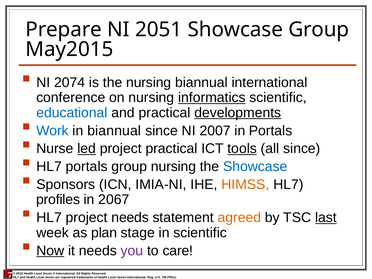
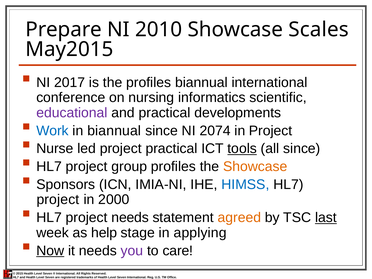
2051: 2051 -> 2010 (159, 30)
Showcase Group: Group -> Scales (319, 30)
2074: 2074 -> 2017 (70, 83)
the nursing: nursing -> profiles (149, 83)
informatics underline: present -> none (212, 98)
educational colour: blue -> purple (72, 113)
developments underline: present -> none (238, 113)
2007: 2007 -> 2074 (215, 131)
in Portals: Portals -> Project (271, 131)
led underline: present -> none (87, 149)
portals: portals -> project (87, 167)
group nursing: nursing -> profiles (173, 167)
Showcase colour: blue -> orange (255, 167)
HIMSS colour: orange -> blue (245, 185)
profiles: profiles -> project (58, 200)
2067: 2067 -> 2000 (114, 200)
plan: plan -> help (104, 233)
in scientific: scientific -> applying (200, 233)
